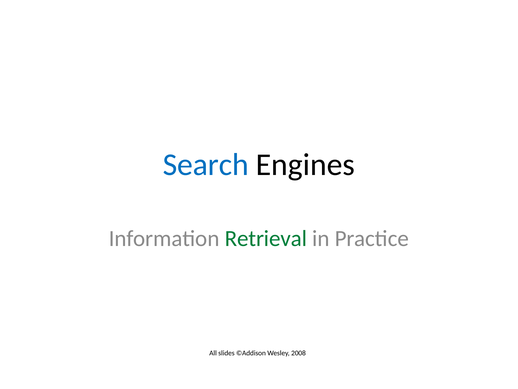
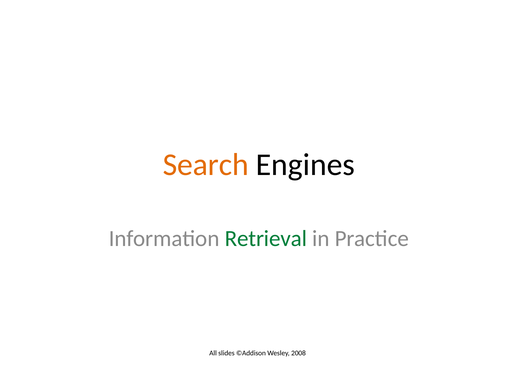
Search colour: blue -> orange (206, 165)
